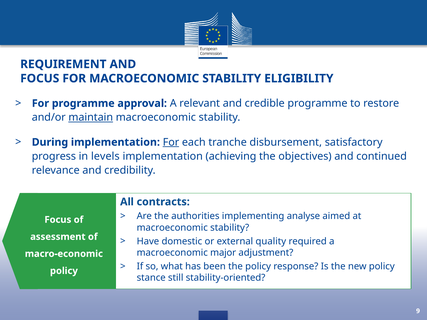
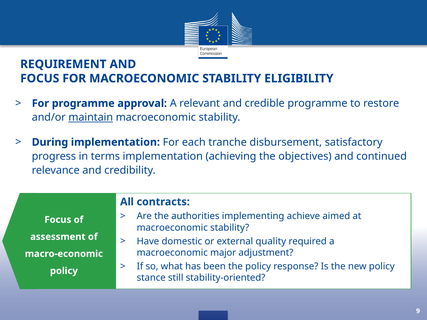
For underline: present -> none (171, 142)
levels: levels -> terms (105, 156)
analyse: analyse -> achieve (303, 216)
